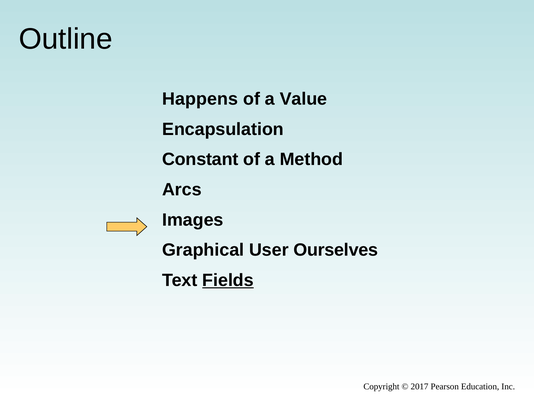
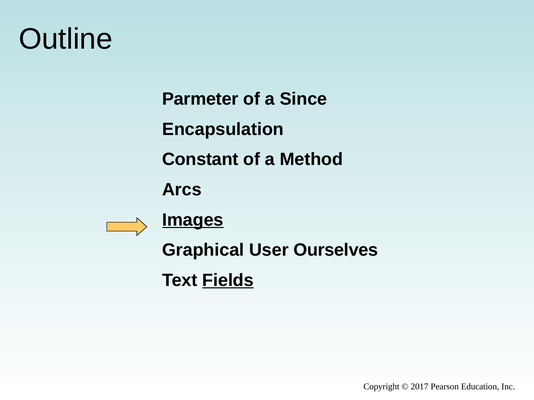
Happens: Happens -> Parmeter (200, 99)
Value: Value -> Since (303, 99)
Images underline: none -> present (193, 220)
